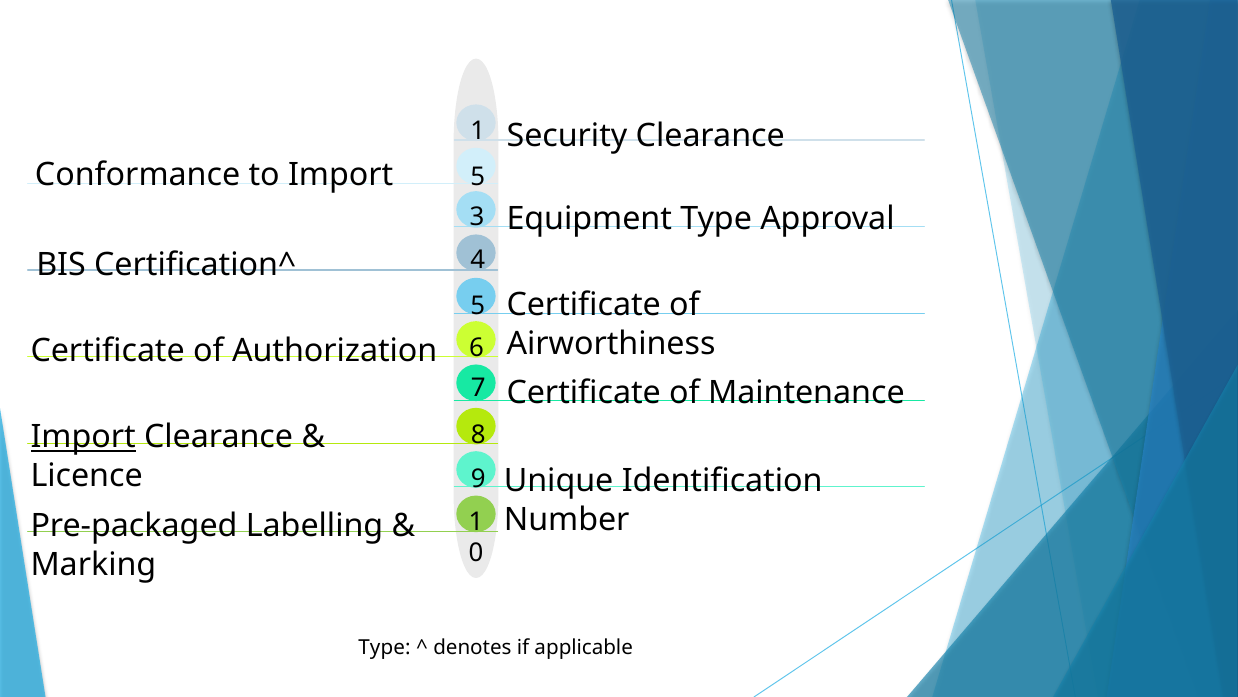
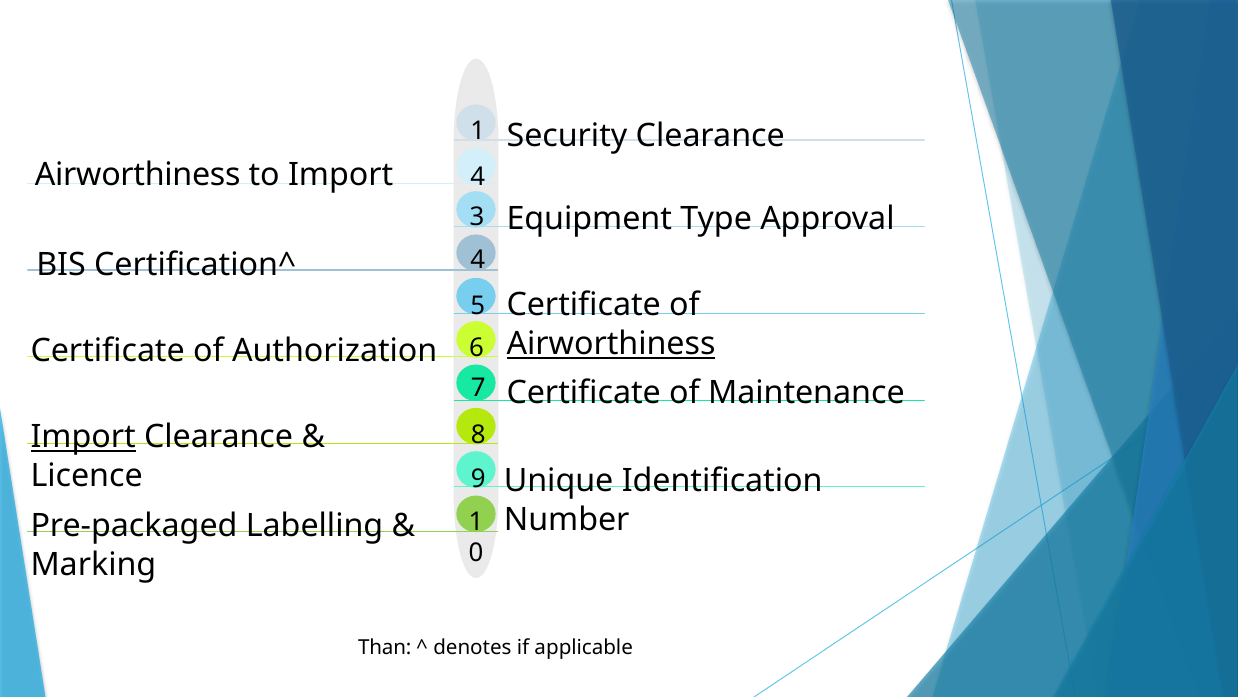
Conformance: Conformance -> Airworthiness (138, 175)
Import 5: 5 -> 4 (478, 177)
Airworthiness underline: none -> present (611, 344)
Type: Type -> Than (385, 647)
